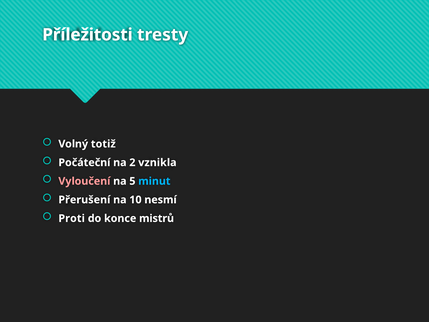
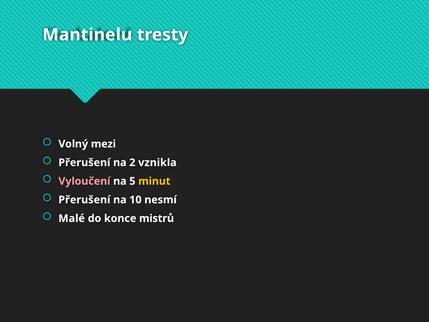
Příležitosti: Příležitosti -> Mantinelu (87, 35)
totiž: totiž -> mezi (103, 144)
Počáteční: Počáteční -> Přerušení (84, 162)
minut colour: light blue -> yellow (154, 181)
Proti: Proti -> Malé (72, 218)
